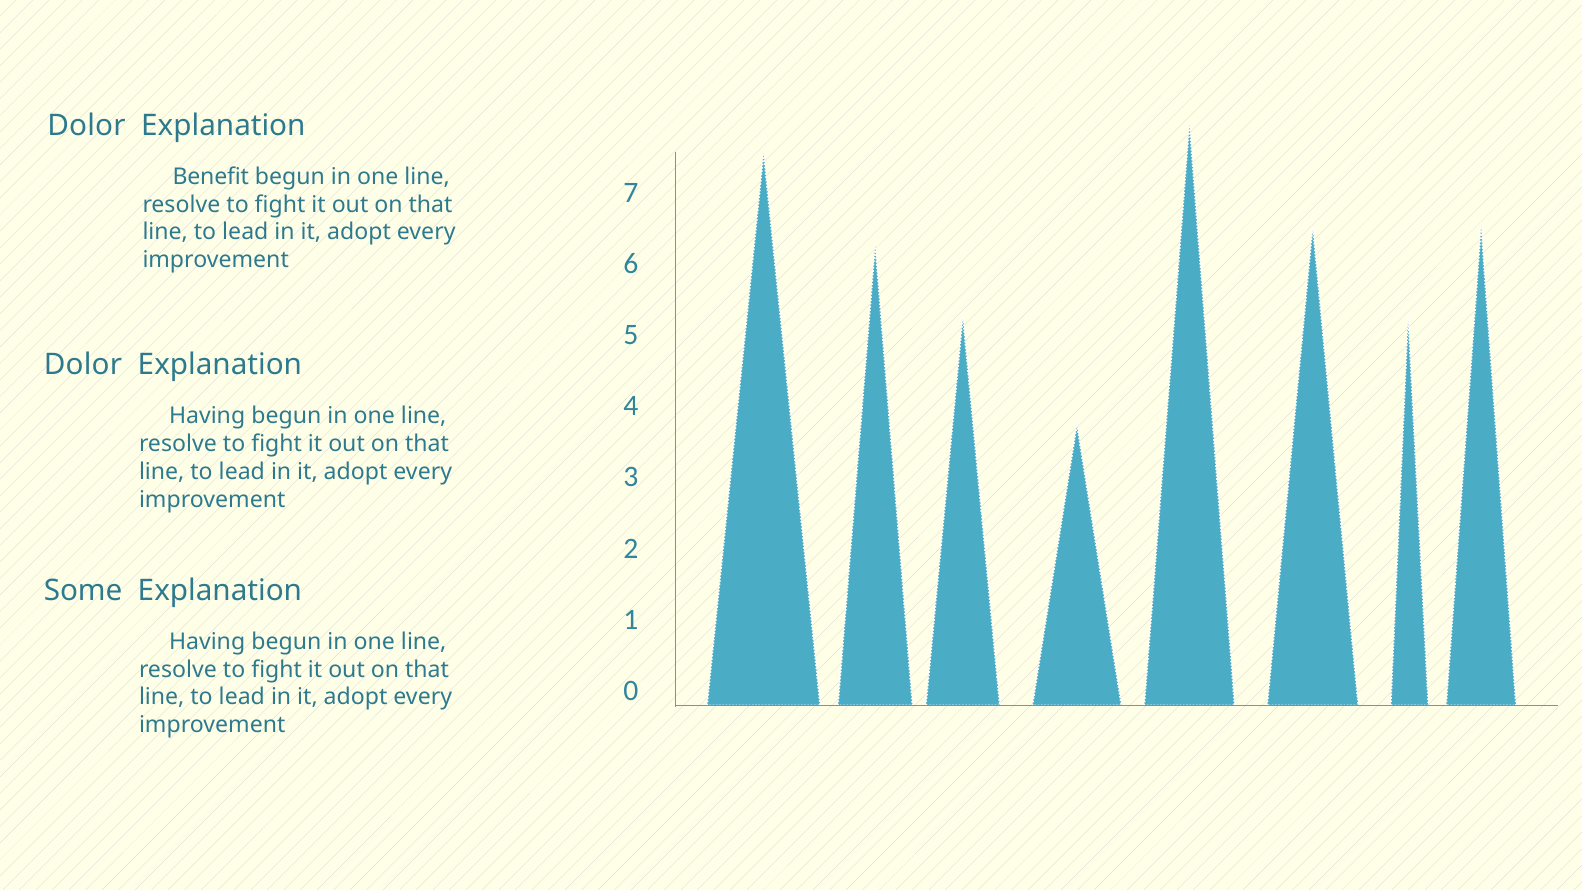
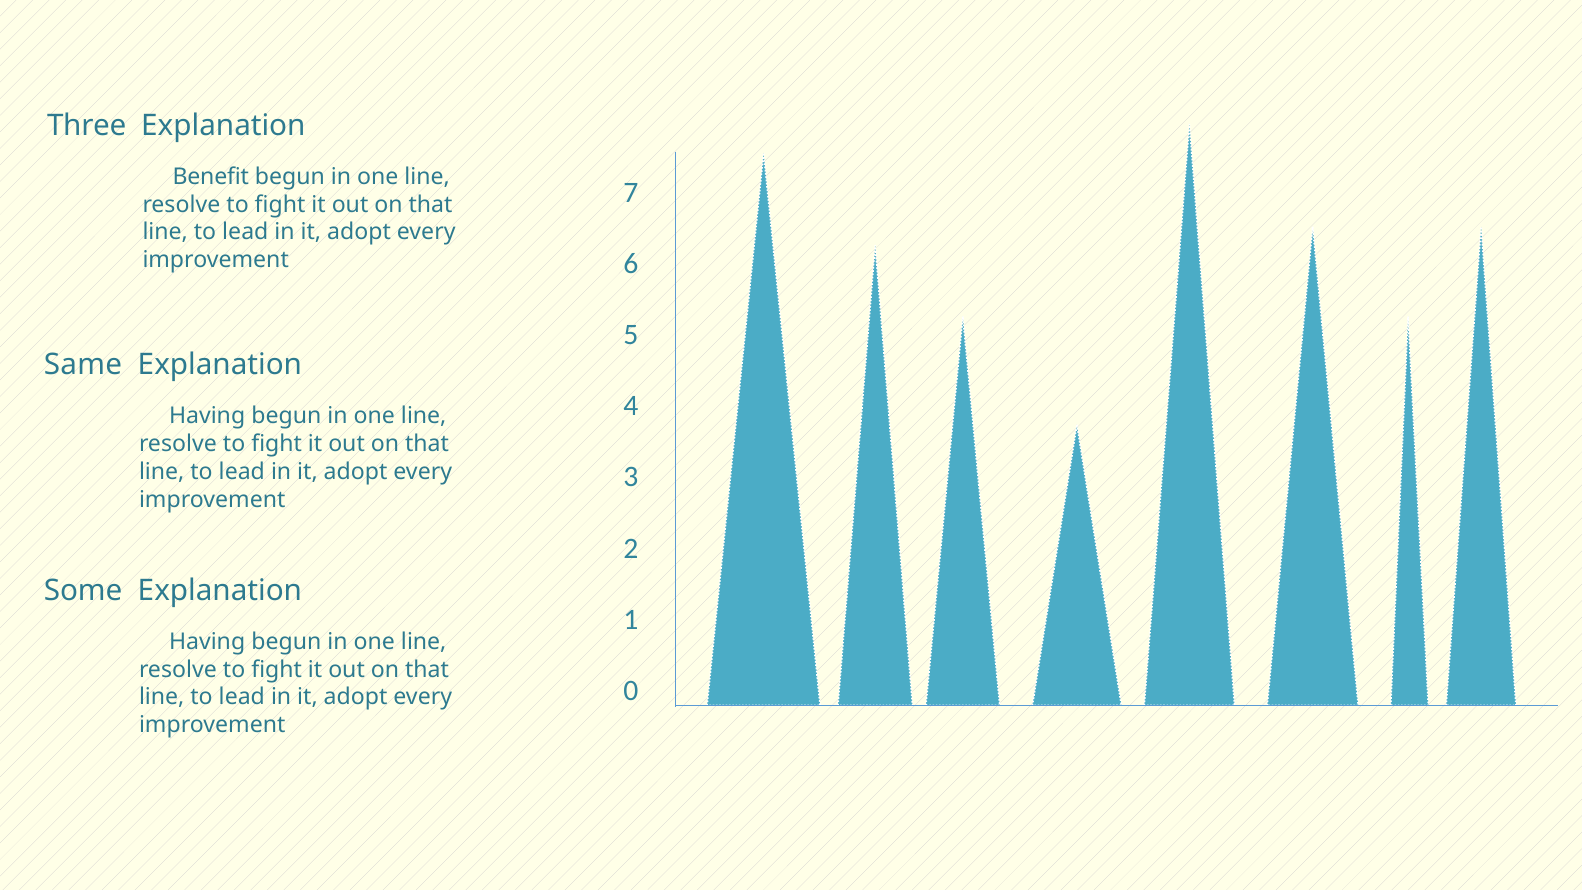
Dolor: Dolor -> Three (87, 126)
Dolor: Dolor -> Same (83, 365)
